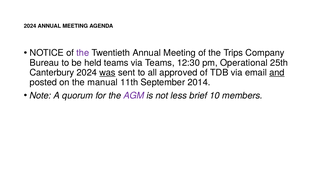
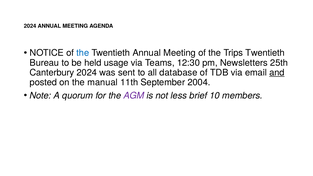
the colour: purple -> blue (83, 53)
Trips Company: Company -> Twentieth (265, 53)
held teams: teams -> usage (116, 63)
Operational: Operational -> Newsletters (244, 63)
was underline: present -> none (108, 73)
approved: approved -> database (178, 73)
2014: 2014 -> 2004 (199, 83)
